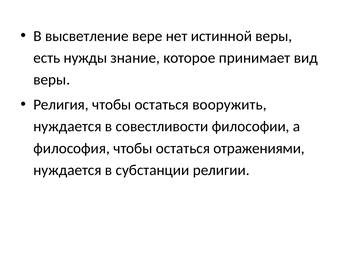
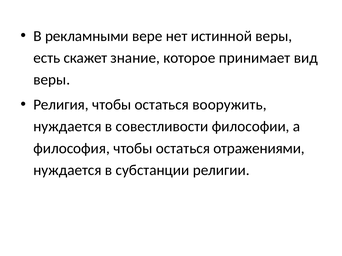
высветление: высветление -> рекламными (87, 36)
нужды: нужды -> скажет (85, 58)
